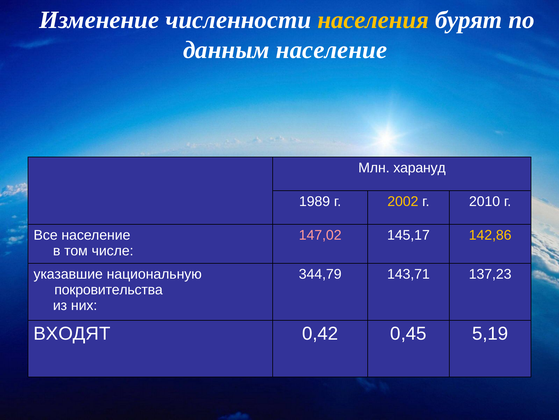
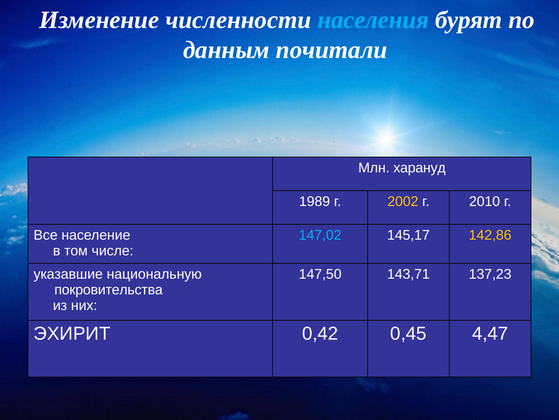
населения colour: yellow -> light blue (373, 20)
данным население: население -> почитали (332, 50)
147,02 colour: pink -> light blue (320, 235)
344,79: 344,79 -> 147,50 (320, 274)
ВХОДЯТ: ВХОДЯТ -> ЭХИРИТ (72, 333)
5,19: 5,19 -> 4,47 (490, 333)
